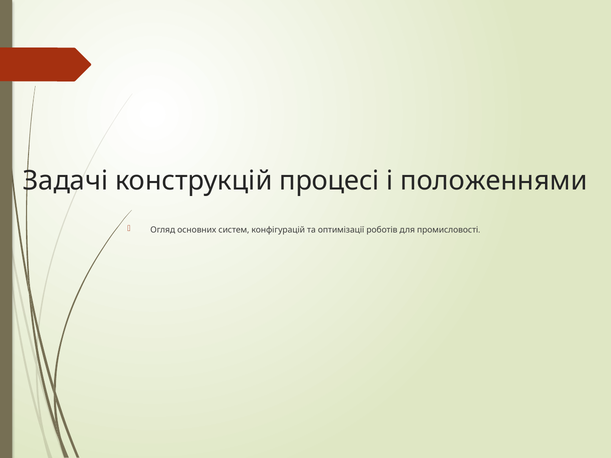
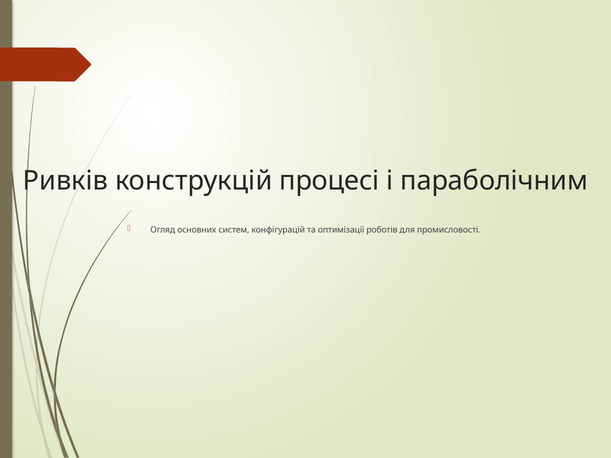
Задачі: Задачі -> Ривків (65, 181)
положеннями: положеннями -> параболічним (494, 181)
